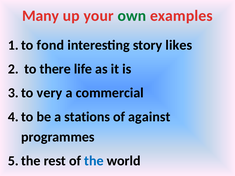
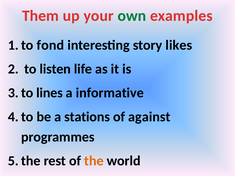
Many: Many -> Them (40, 16)
there: there -> listen (55, 69)
very: very -> lines (50, 93)
commercial: commercial -> informative (110, 93)
the colour: blue -> orange (94, 161)
